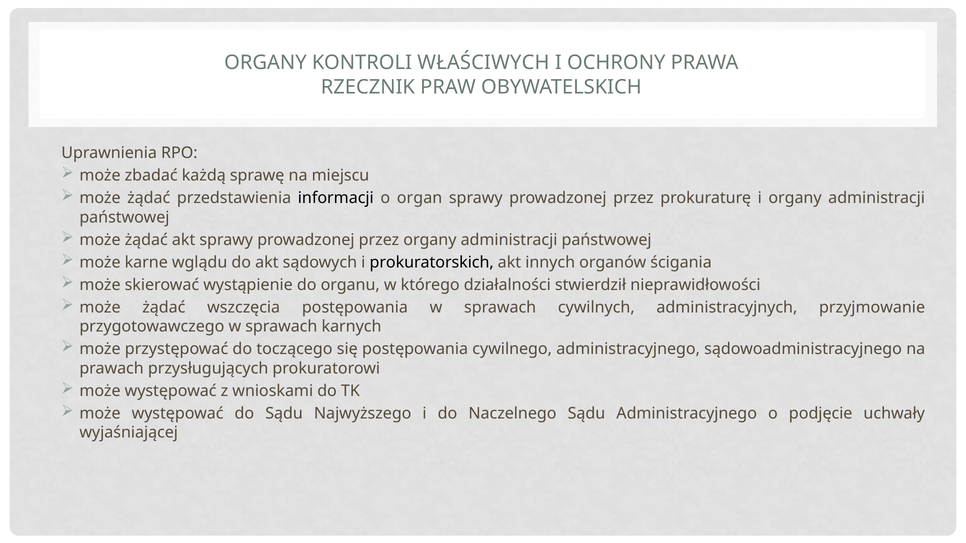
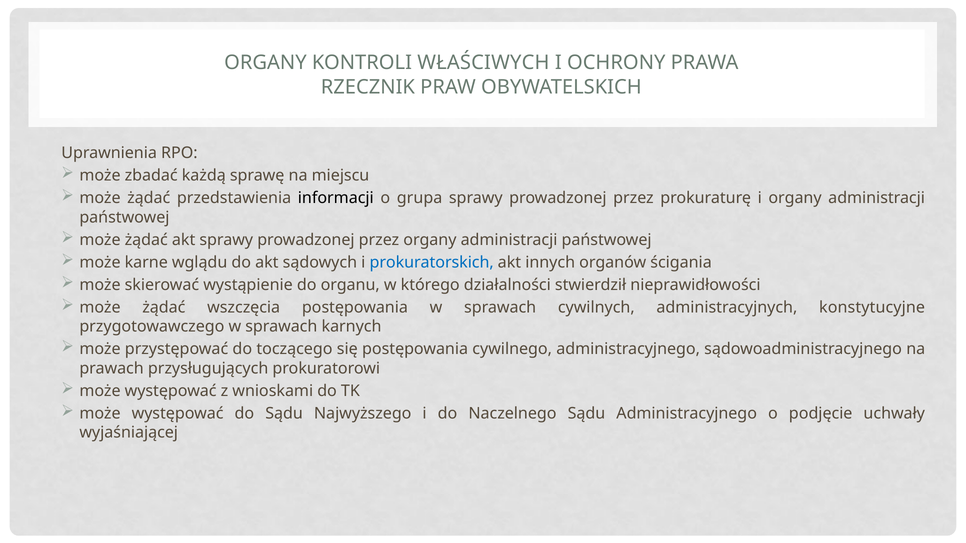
organ: organ -> grupa (420, 198)
prokuratorskich colour: black -> blue (432, 263)
przyjmowanie: przyjmowanie -> konstytucyjne (872, 308)
